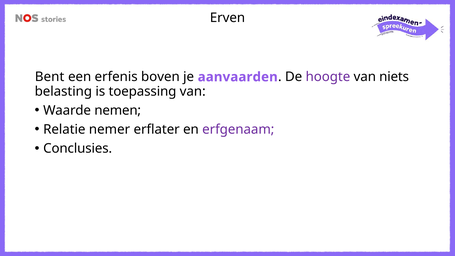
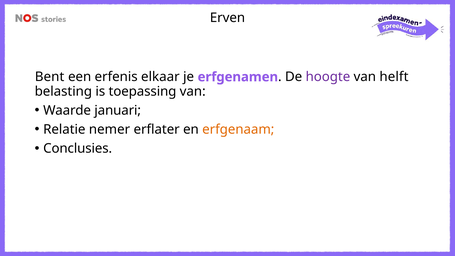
boven: boven -> elkaar (160, 77)
aanvaarden: aanvaarden -> erfgenamen (238, 77)
niets: niets -> helft (394, 77)
nemen: nemen -> januari (118, 110)
erfgenaam colour: purple -> orange (238, 129)
